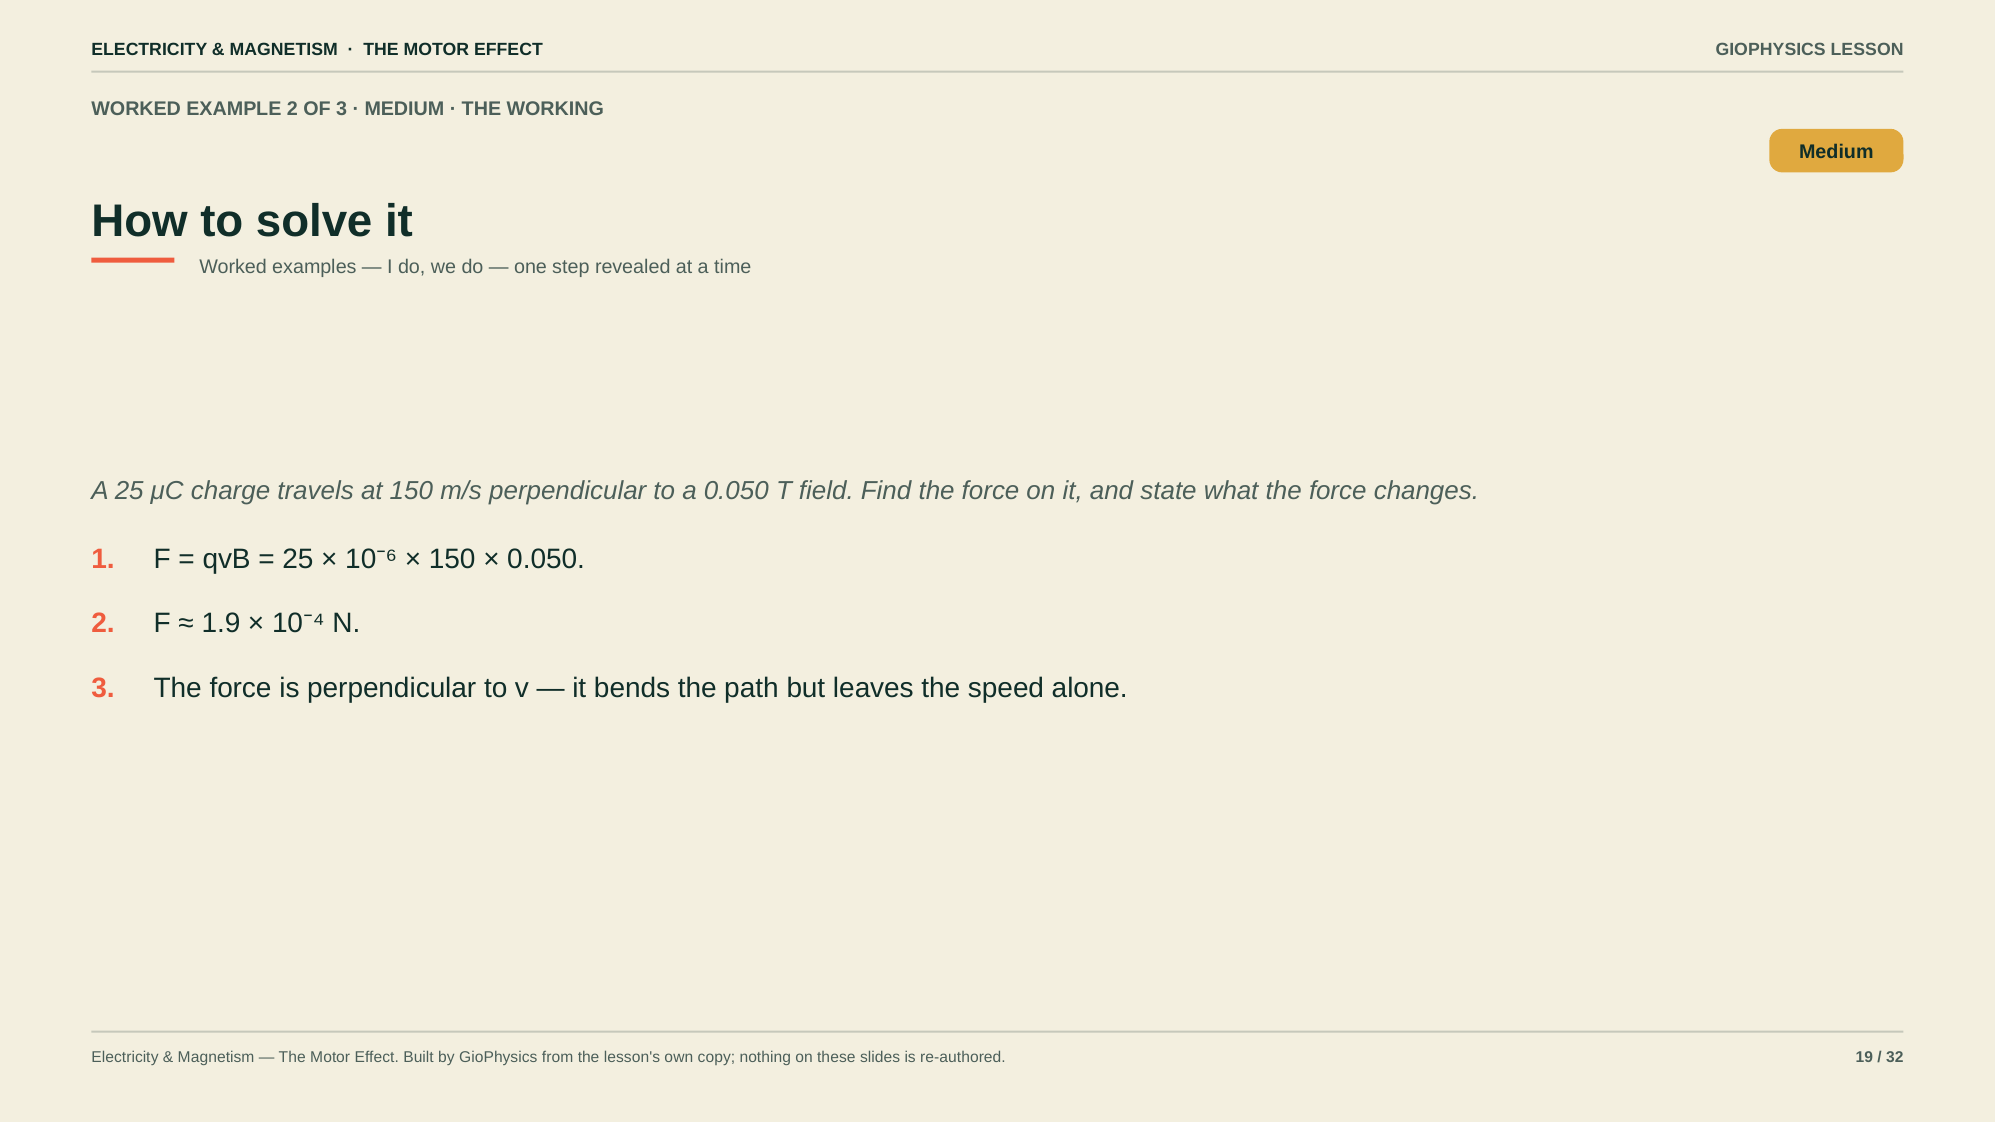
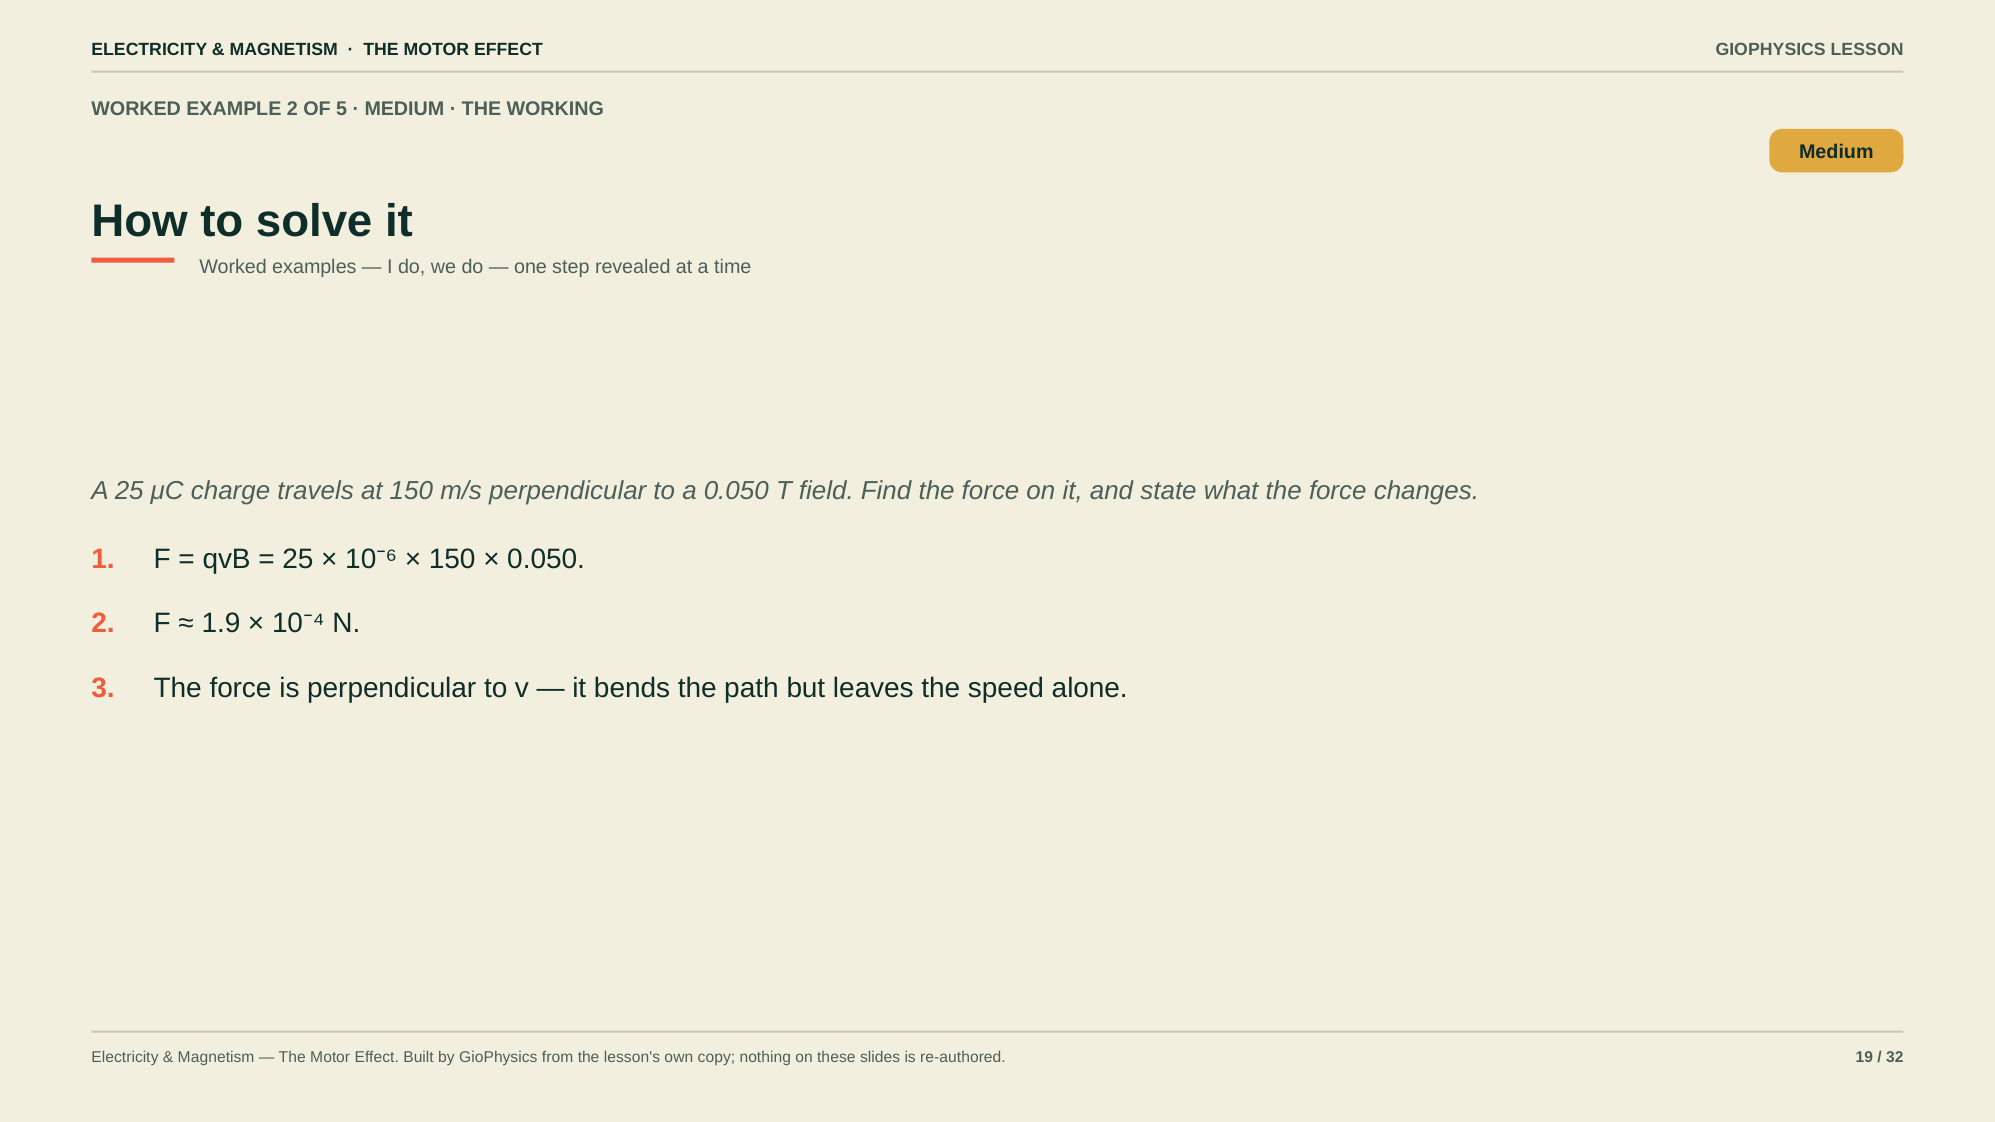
OF 3: 3 -> 5 (342, 109)
